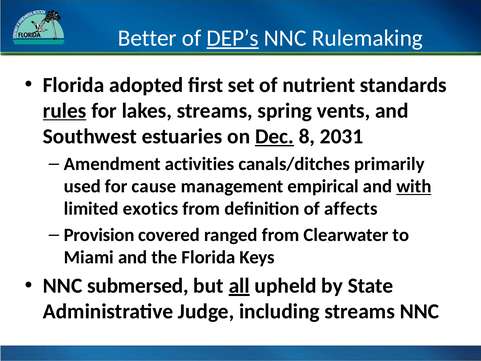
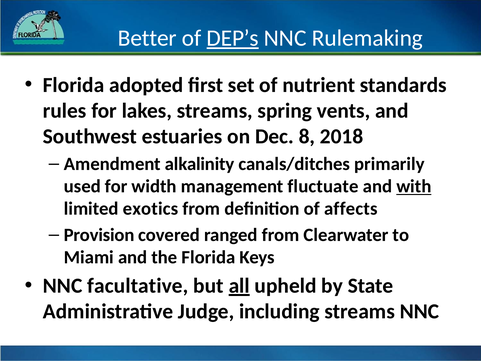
rules underline: present -> none (65, 111)
Dec underline: present -> none (274, 136)
2031: 2031 -> 2018 (342, 136)
activities: activities -> alkalinity (200, 164)
cause: cause -> width (154, 186)
empirical: empirical -> fluctuate (323, 186)
submersed: submersed -> facultative (138, 286)
